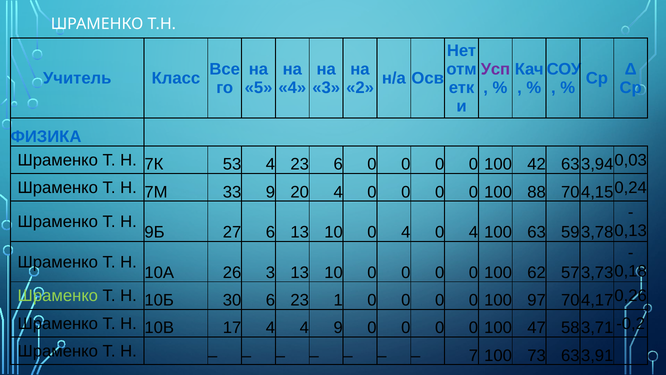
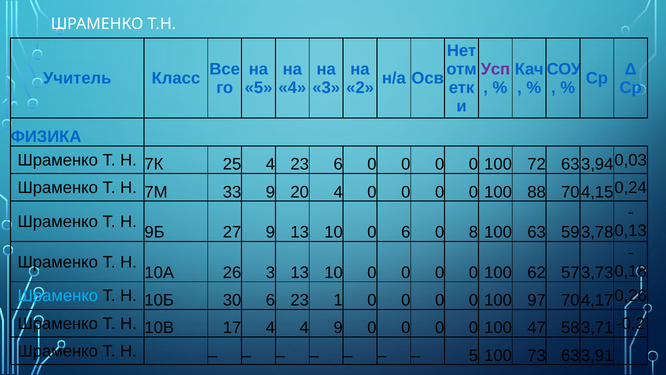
53: 53 -> 25 (232, 164)
42: 42 -> 72 (537, 164)
27 6: 6 -> 9 (270, 232)
10 0 4: 4 -> 6 (406, 232)
4: 4 -> 8 (473, 232)
Шраменко colour: light green -> light blue (58, 296)
7: 7 -> 5 (473, 355)
